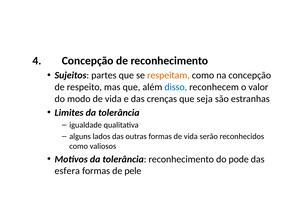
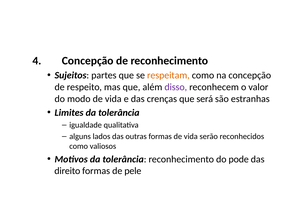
disso colour: blue -> purple (176, 87)
seja: seja -> será (205, 99)
esfera: esfera -> direito (67, 171)
